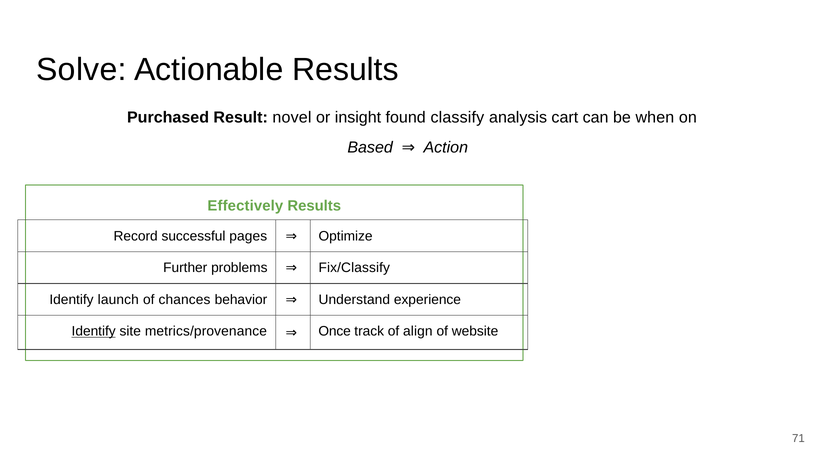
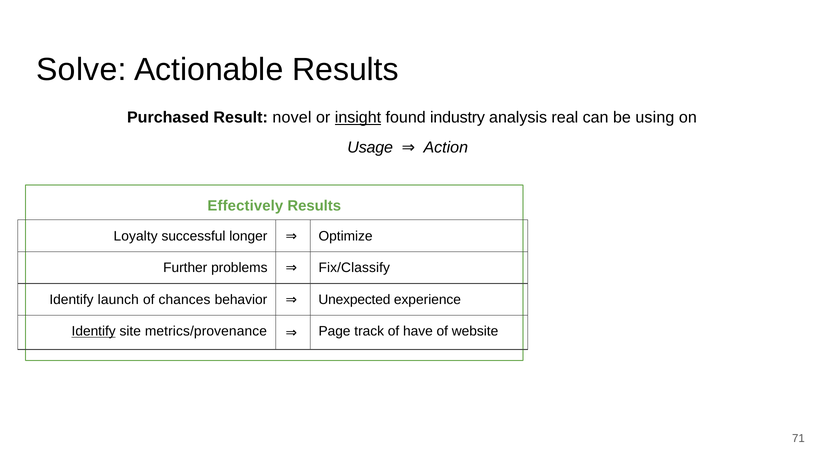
insight underline: none -> present (358, 118)
classify: classify -> industry (458, 118)
cart: cart -> real (565, 118)
when: when -> using (655, 118)
Based: Based -> Usage (370, 148)
Record: Record -> Loyalty (136, 236)
pages: pages -> longer (248, 236)
Understand: Understand -> Unexpected (354, 300)
Once: Once -> Page (335, 332)
align: align -> have (418, 332)
